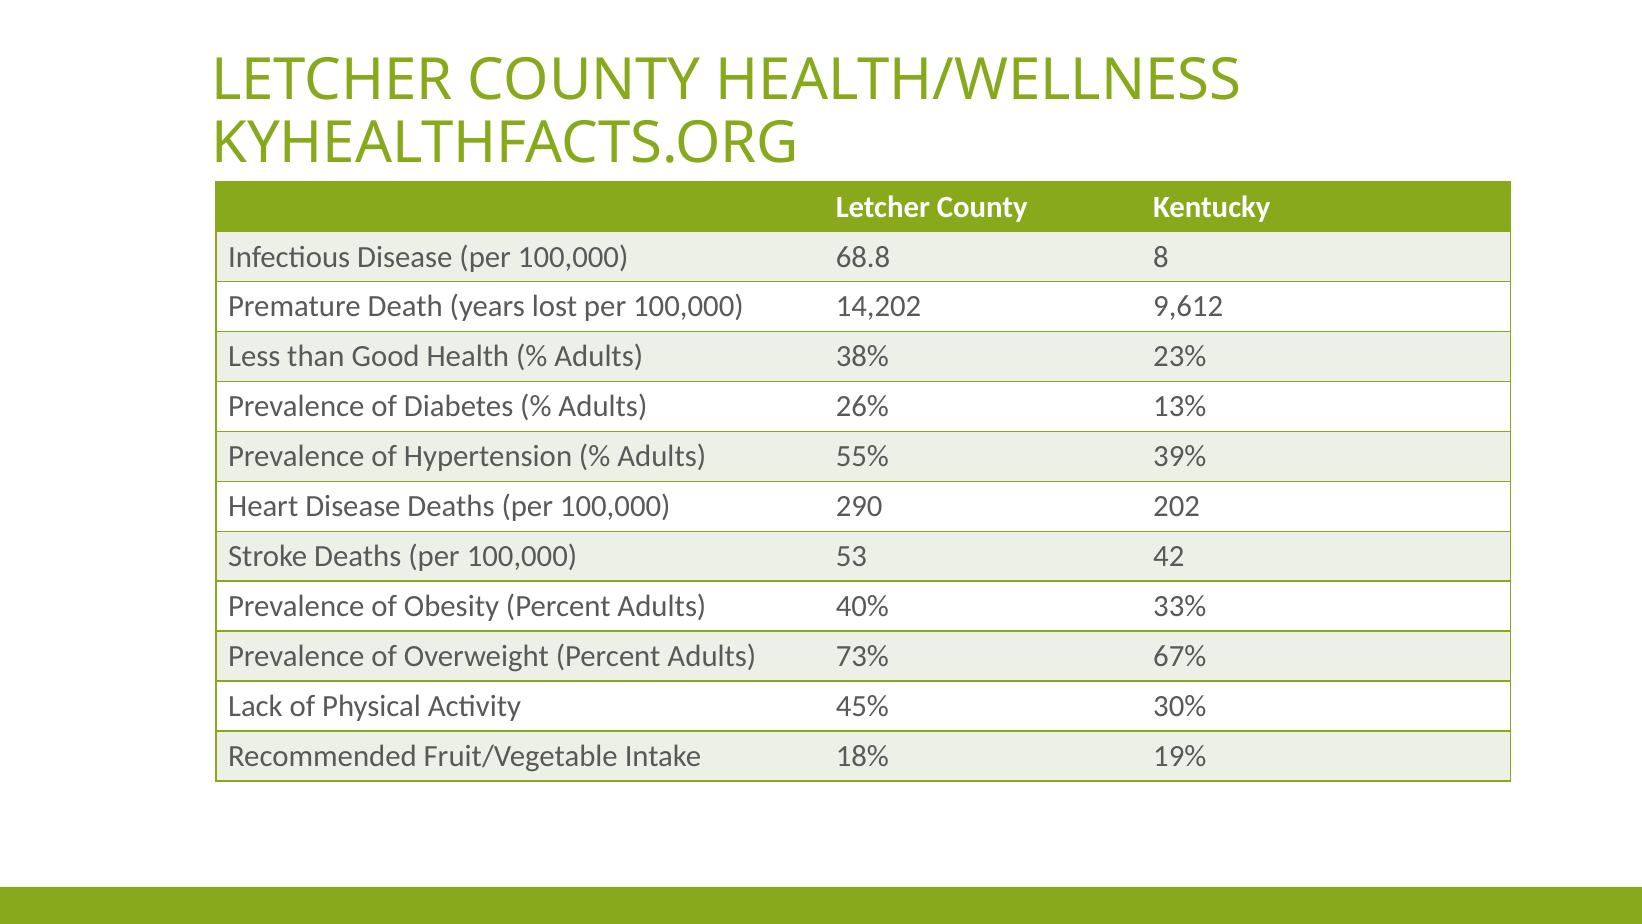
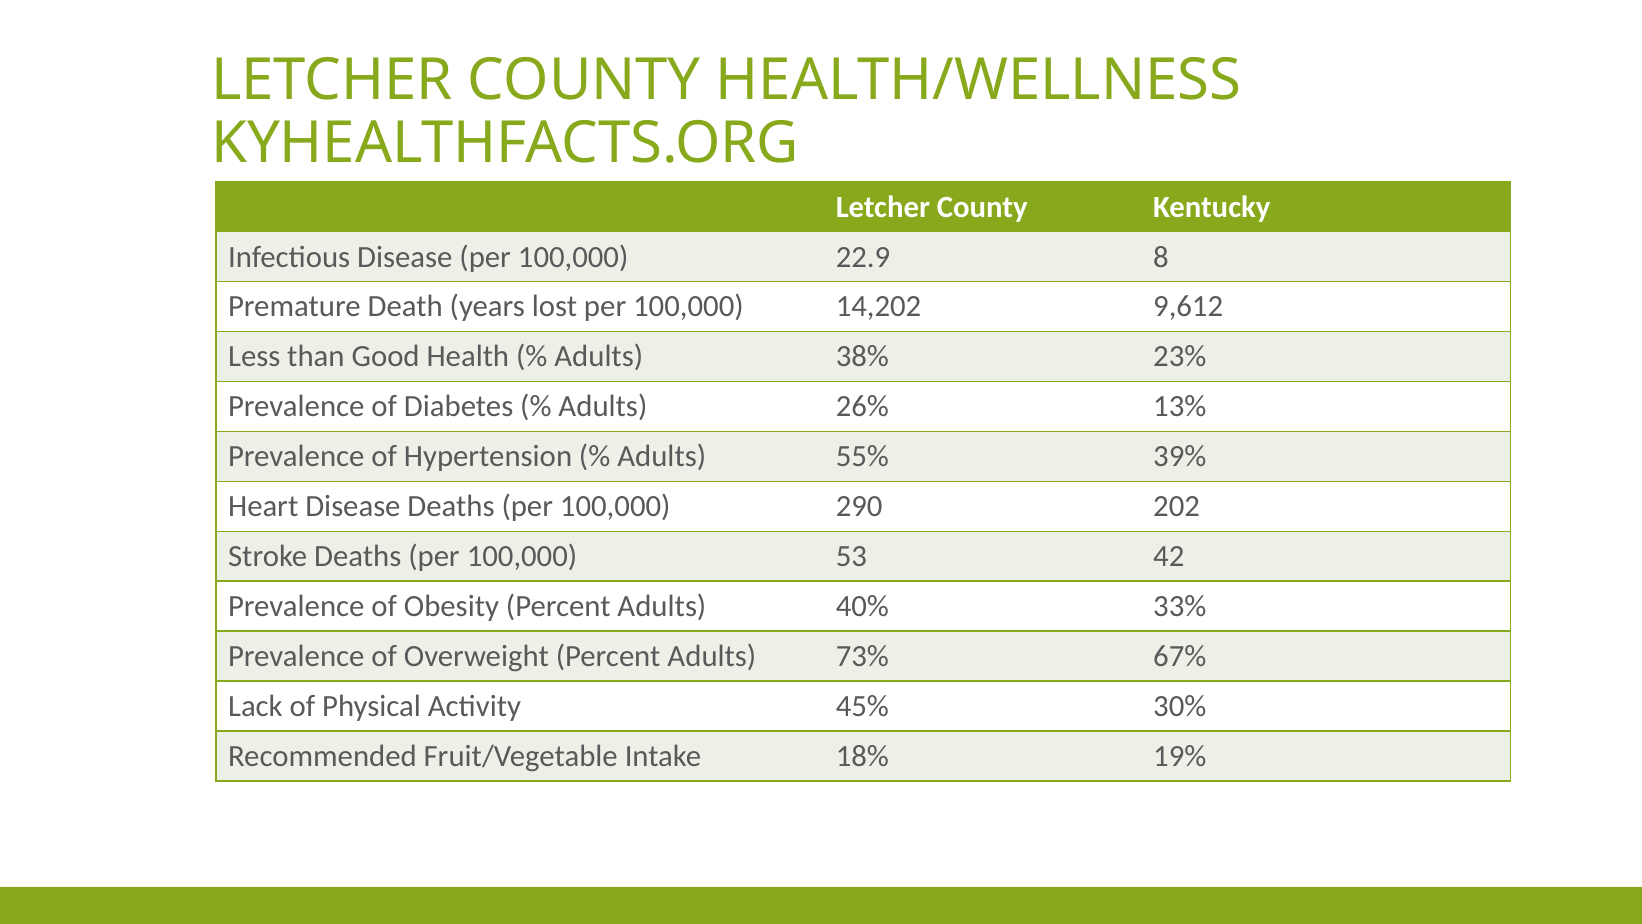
68.8: 68.8 -> 22.9 (863, 257)
